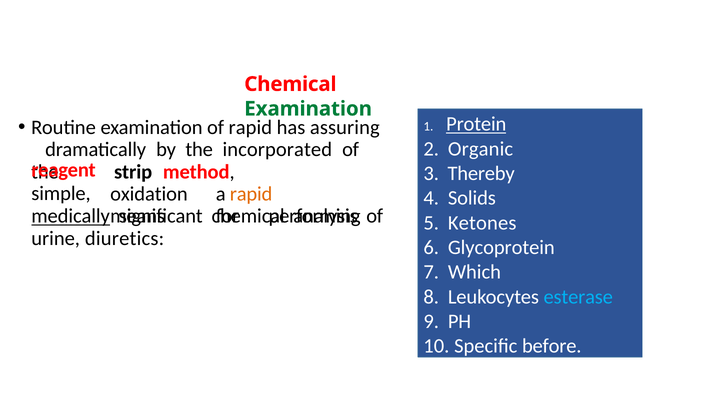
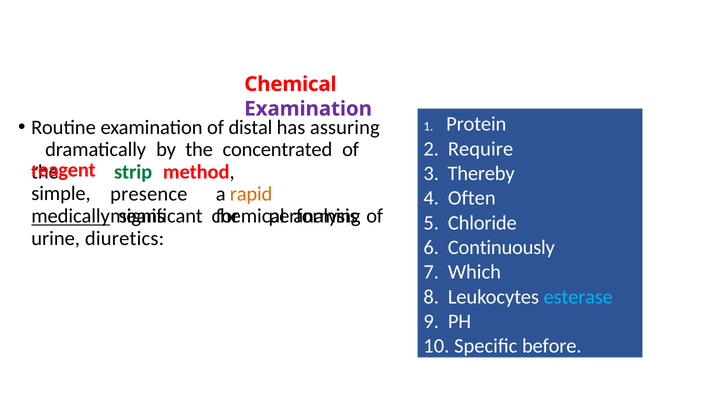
Examination colour: green -> purple (308, 109)
of rapid: rapid -> distal (250, 127)
Protein underline: present -> none (476, 124)
Organic: Organic -> Require (481, 149)
incorporated: incorporated -> concentrated (277, 150)
strip colour: black -> green (133, 172)
oxidation: oxidation -> presence (149, 194)
Solids: Solids -> Often (472, 198)
Ketones: Ketones -> Chloride (482, 223)
Glycoprotein: Glycoprotein -> Continuously (501, 247)
